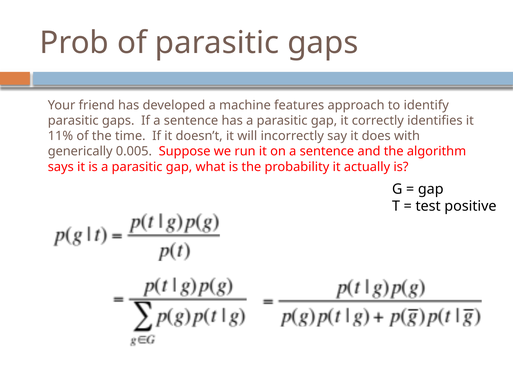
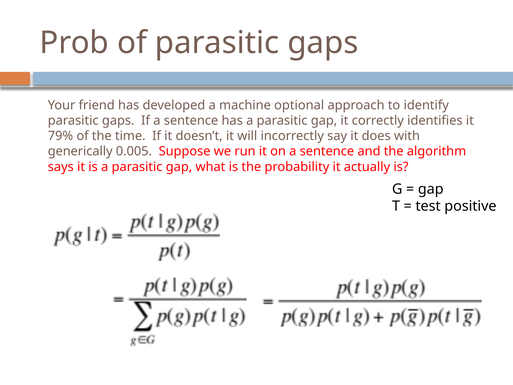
features: features -> optional (299, 105)
11%: 11% -> 79% (60, 136)
